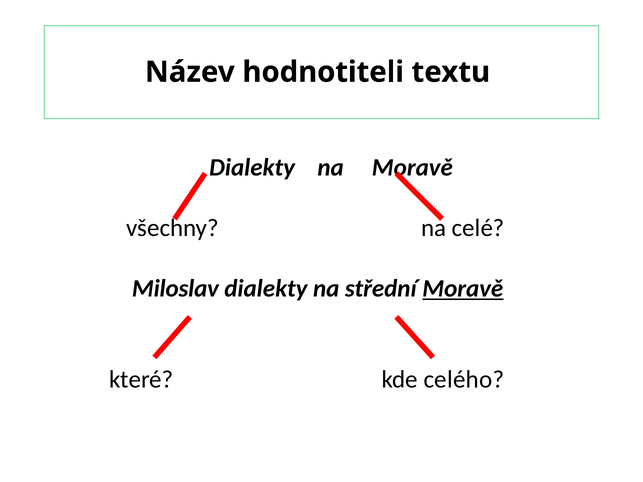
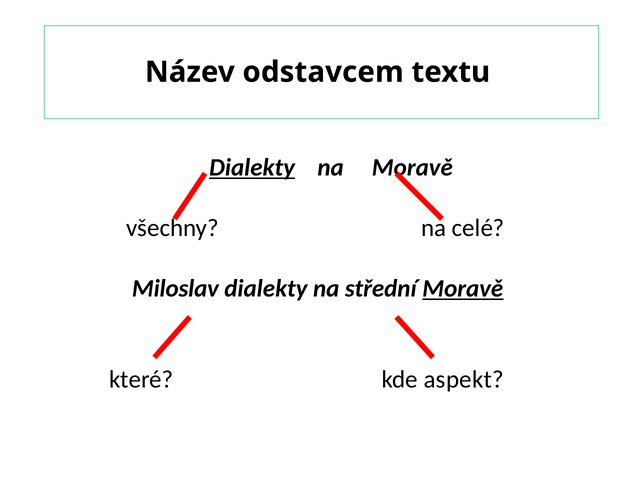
hodnotiteli: hodnotiteli -> odstavcem (323, 72)
Dialekty underline: none -> present (252, 168)
celého: celého -> aspekt (464, 380)
